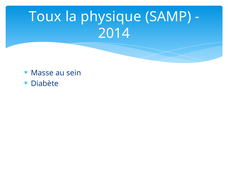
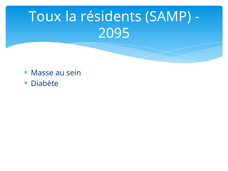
physique: physique -> résidents (111, 17)
2014: 2014 -> 2095 (114, 33)
